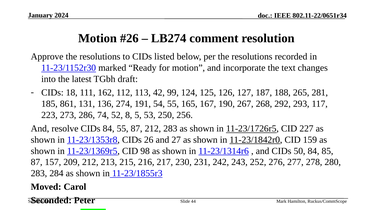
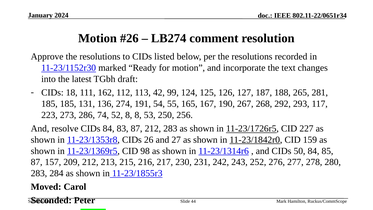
185 861: 861 -> 185 (68, 104)
8 5: 5 -> 8 (138, 115)
84 55: 55 -> 83 (123, 128)
